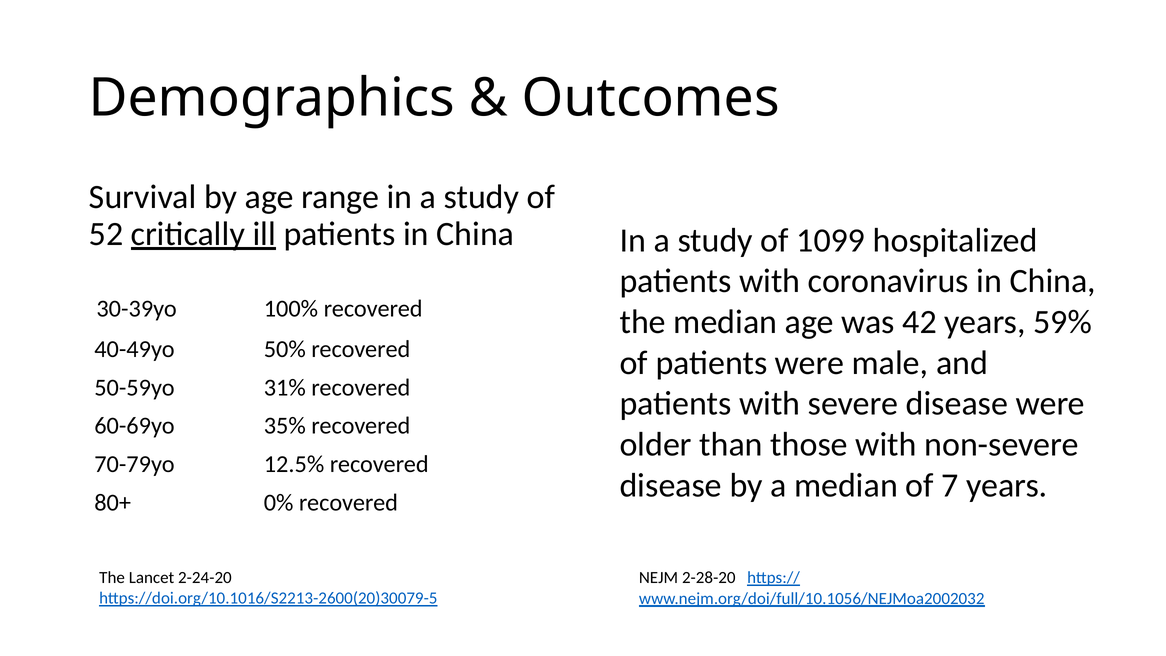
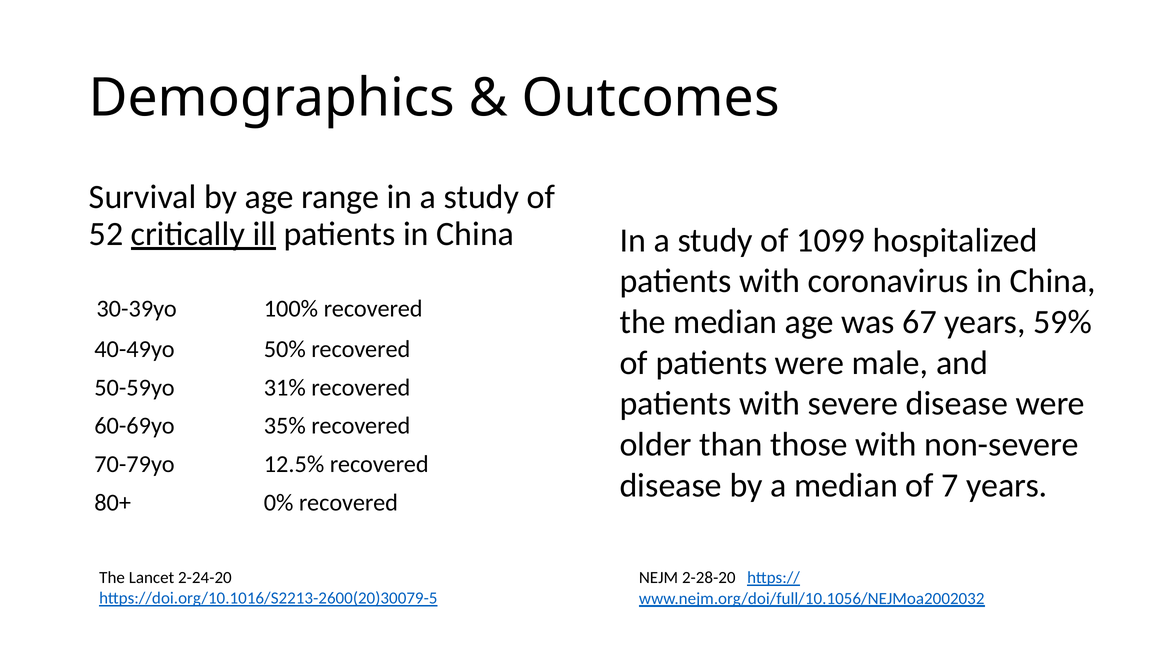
42: 42 -> 67 (920, 322)
